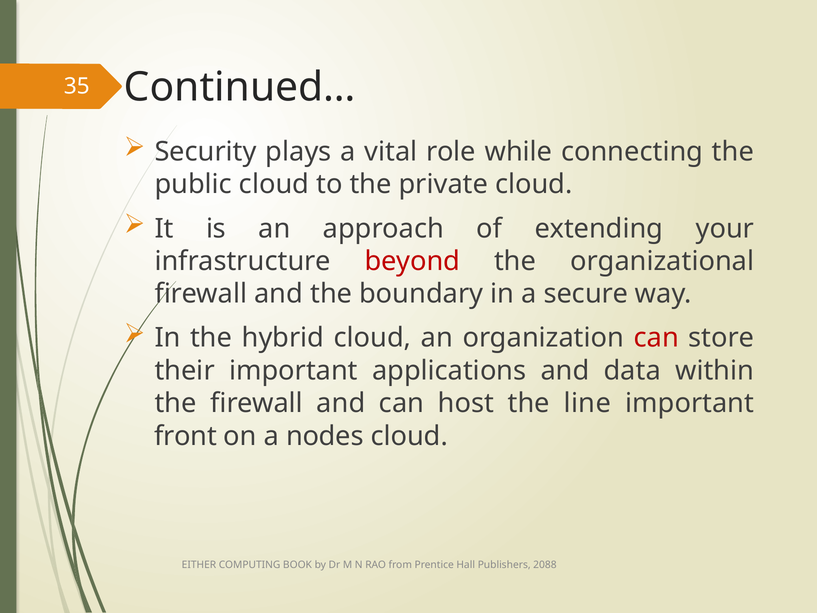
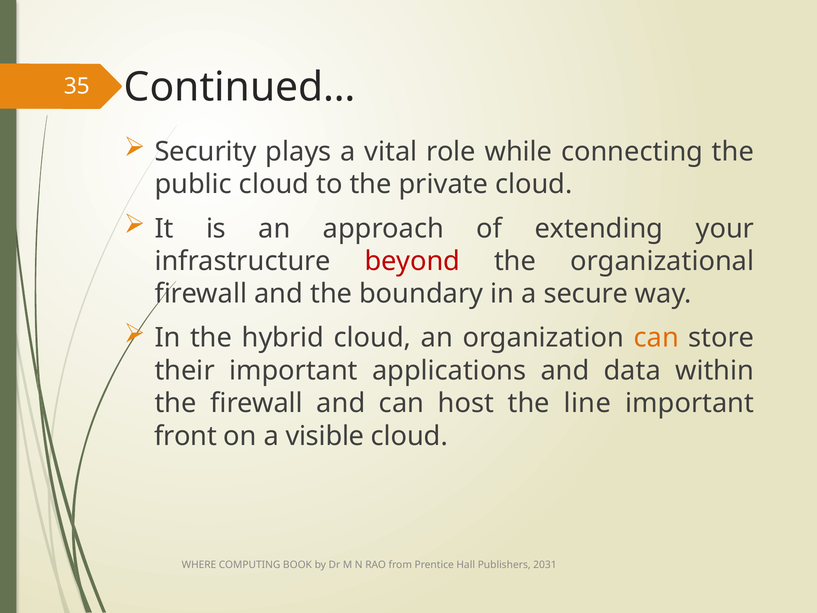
can colour: red -> orange (656, 338)
nodes: nodes -> visible (325, 436)
EITHER: EITHER -> WHERE (199, 564)
2088: 2088 -> 2031 (545, 564)
